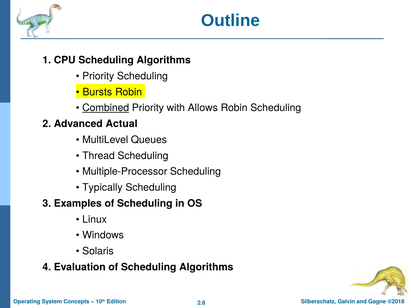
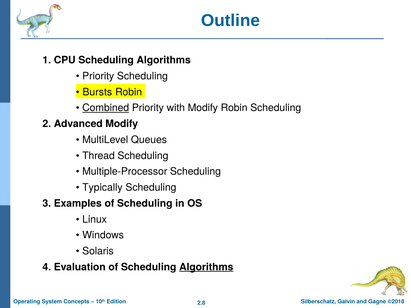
with Allows: Allows -> Modify (203, 108)
Advanced Actual: Actual -> Modify (122, 124)
Algorithms underline: none -> present (206, 267)
